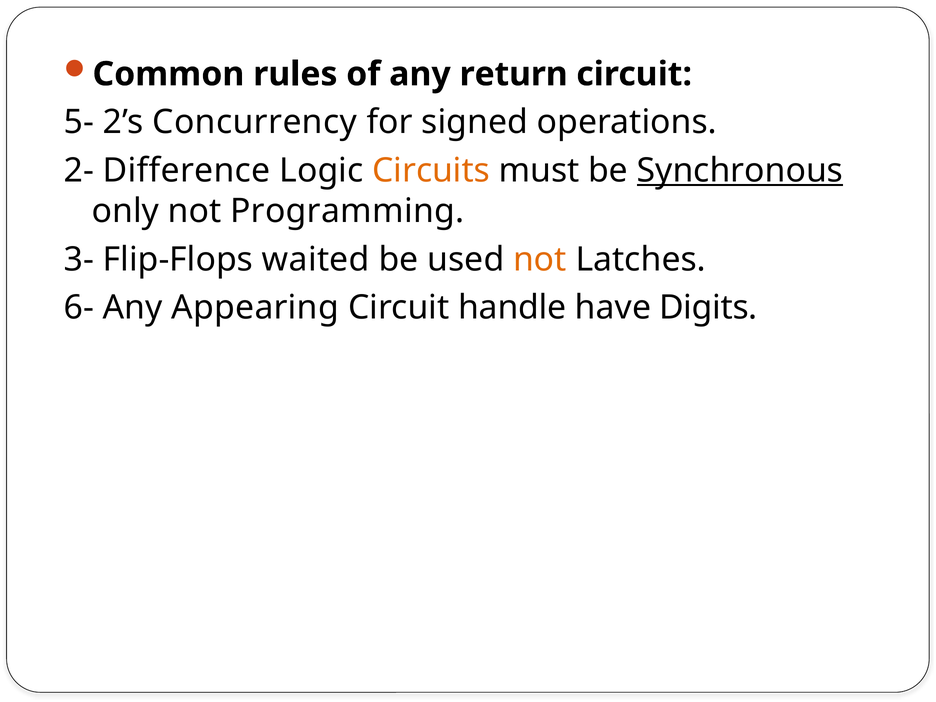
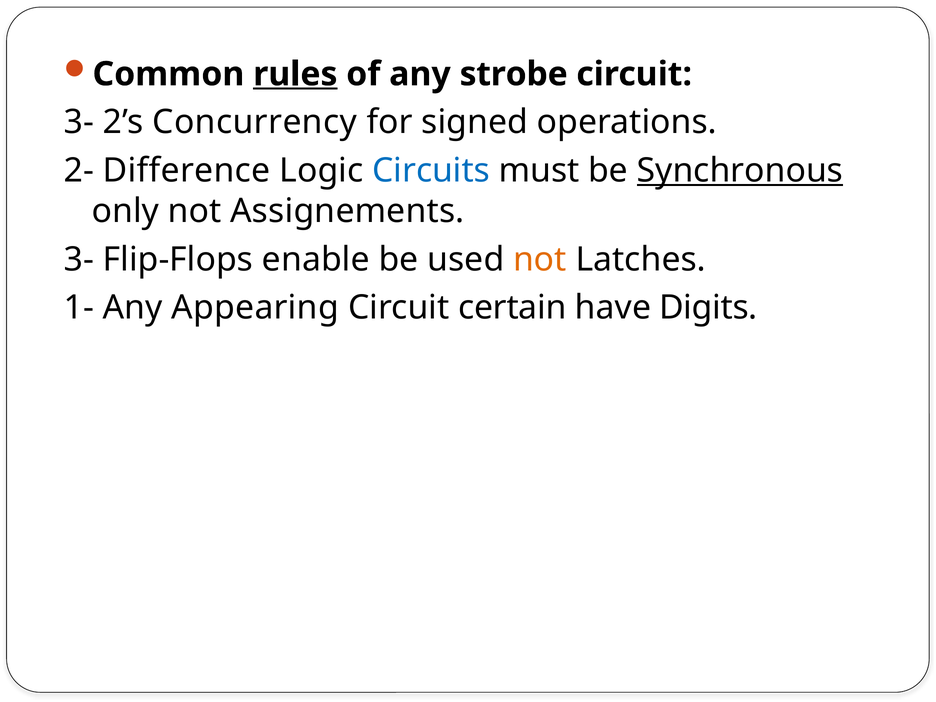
rules underline: none -> present (295, 74)
return: return -> strobe (514, 74)
5-: 5- -> 3- (79, 122)
Circuits colour: orange -> blue (431, 171)
Programming: Programming -> Assignements (347, 211)
waited: waited -> enable (316, 259)
6-: 6- -> 1- (79, 308)
handle: handle -> certain (512, 308)
